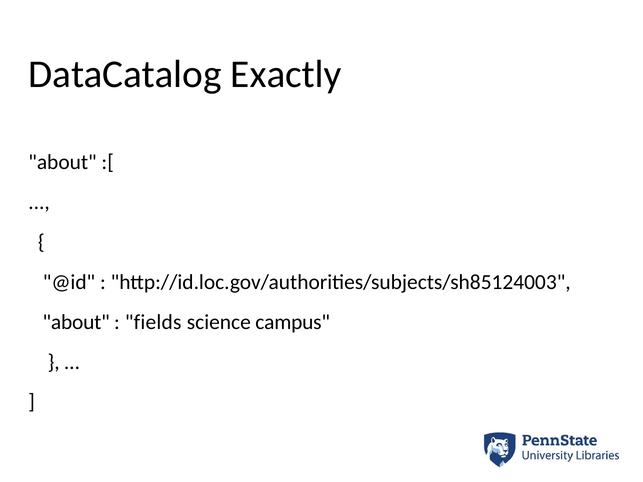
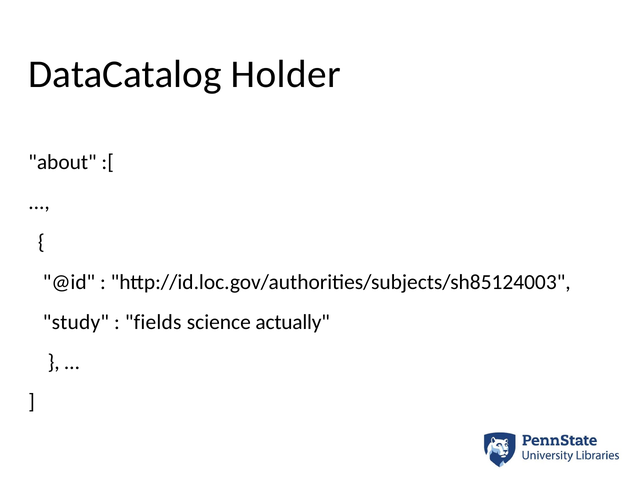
Exactly: Exactly -> Holder (286, 74)
about: about -> study (76, 322)
campus: campus -> actually (293, 322)
